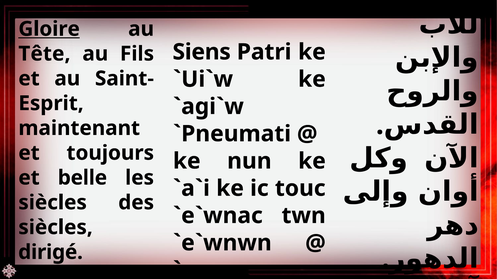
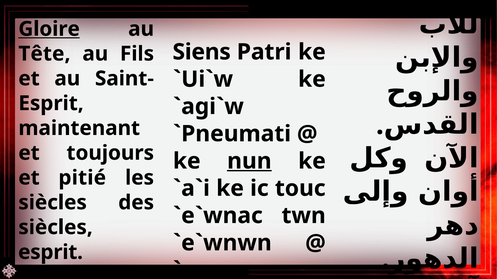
nun underline: none -> present (249, 161)
belle: belle -> pitié (82, 178)
dirigé: dirigé -> esprit (51, 253)
